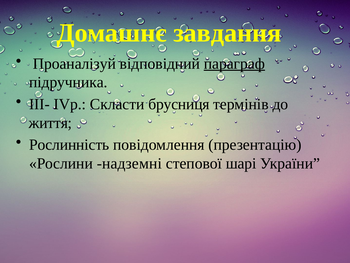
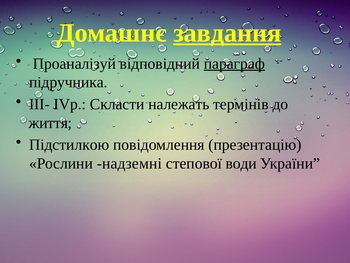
завдання underline: none -> present (227, 33)
брусниця: брусниця -> належать (179, 104)
Рослинність: Рослинність -> Підстилкою (69, 144)
шарі: шарі -> води (241, 163)
